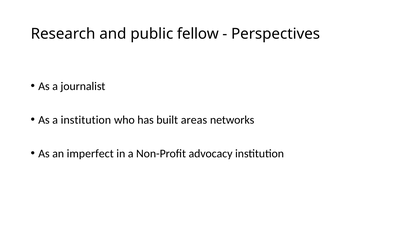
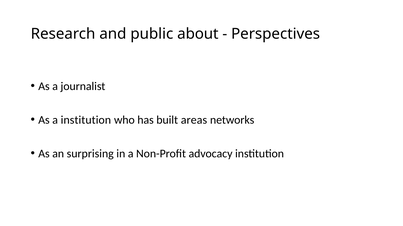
fellow: fellow -> about (198, 34)
imperfect: imperfect -> surprising (90, 154)
